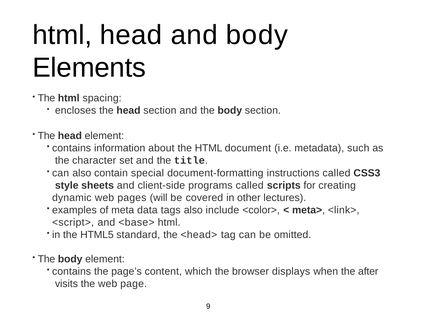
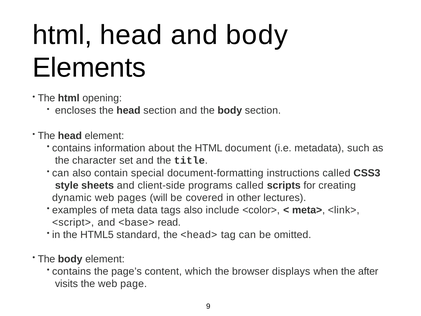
spacing: spacing -> opening (102, 98)
<base> html: html -> read (169, 222)
